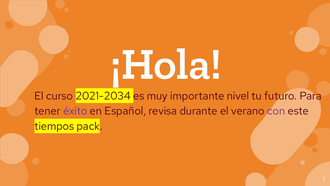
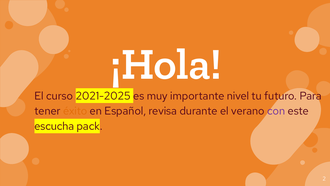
2021-2034: 2021-2034 -> 2021-2025 (103, 96)
éxito colour: purple -> orange (75, 111)
tiempos: tiempos -> escucha (54, 126)
